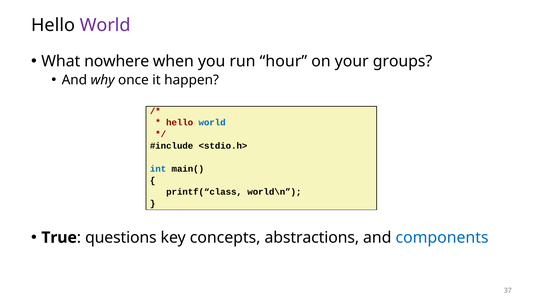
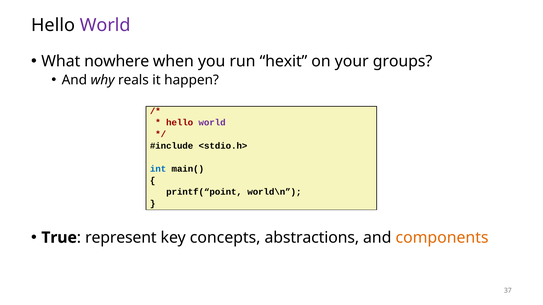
hour: hour -> hexit (283, 61)
once: once -> reals (133, 80)
world colour: blue -> purple (212, 123)
printf(“class: printf(“class -> printf(“point (204, 192)
questions: questions -> represent (121, 238)
components colour: blue -> orange (442, 238)
